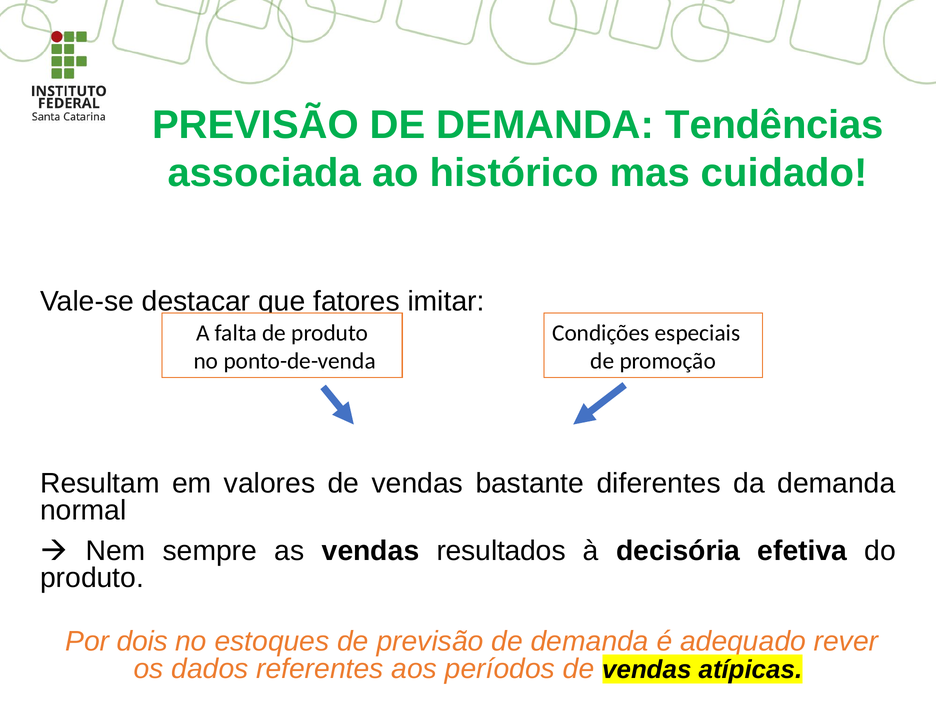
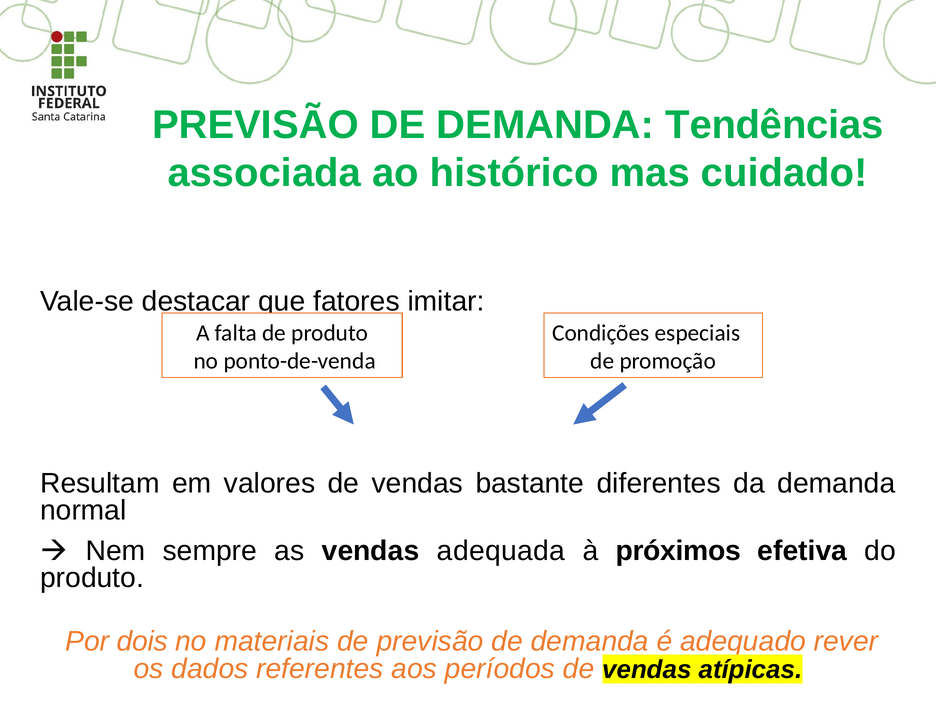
resultados: resultados -> adequada (501, 551)
decisória: decisória -> próximos (678, 551)
estoques: estoques -> materiais (272, 642)
